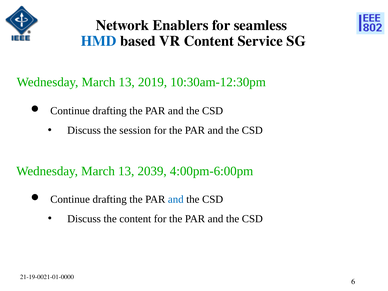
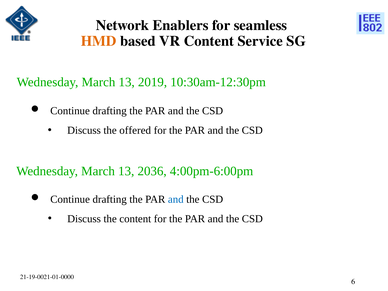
HMD colour: blue -> orange (99, 41)
session: session -> offered (135, 130)
2039: 2039 -> 2036 (152, 171)
